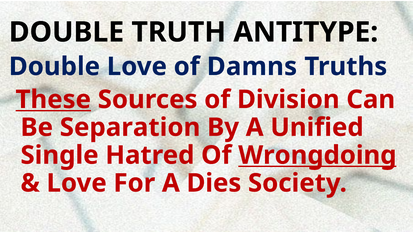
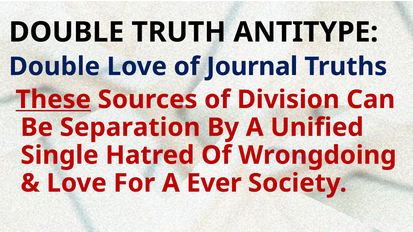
Damns: Damns -> Journal (252, 67)
Wrongdoing underline: present -> none (317, 155)
Dies: Dies -> Ever (214, 183)
